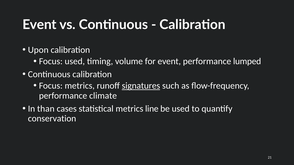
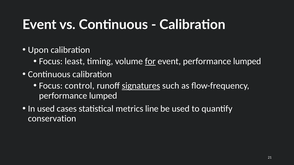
Focus used: used -> least (75, 61)
for underline: none -> present (150, 61)
Focus metrics: metrics -> control (80, 86)
climate: climate -> lumped (103, 96)
In than: than -> used (46, 109)
